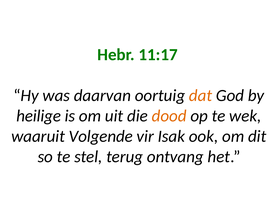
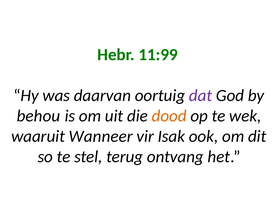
11:17: 11:17 -> 11:99 (158, 54)
dat colour: orange -> purple (201, 95)
heilige: heilige -> behou (38, 116)
Volgende: Volgende -> Wanneer (101, 136)
